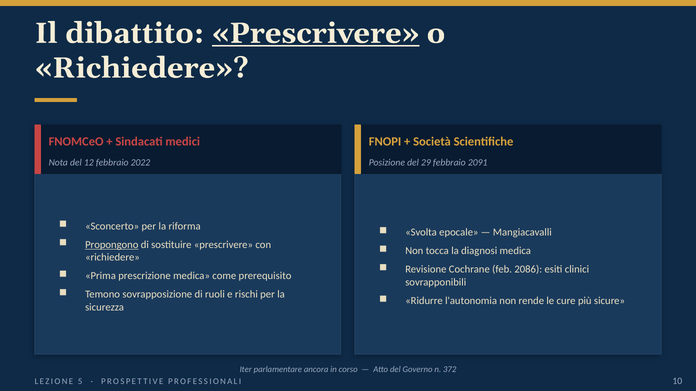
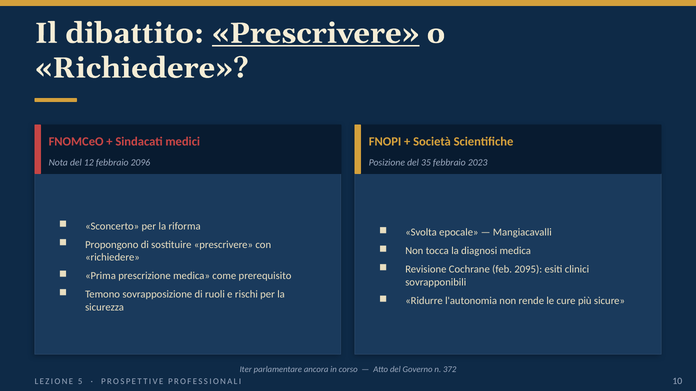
2022: 2022 -> 2096 (140, 163)
29: 29 -> 35 (426, 163)
2091: 2091 -> 2023 (478, 163)
Propongono underline: present -> none (112, 245)
2086: 2086 -> 2095 (528, 270)
